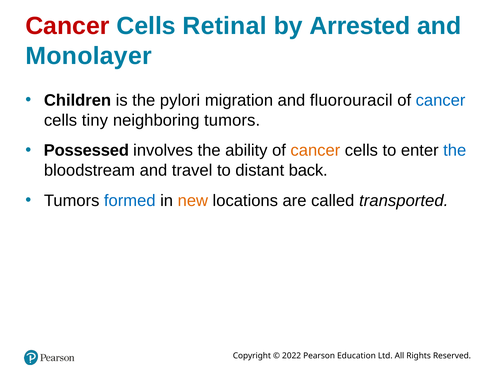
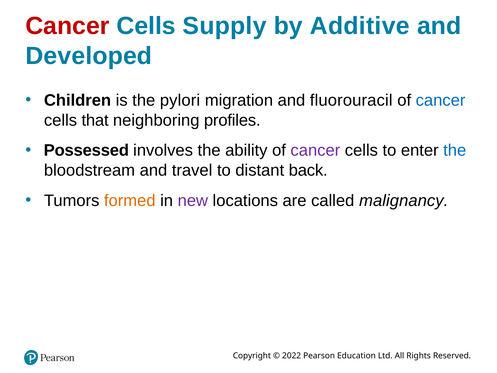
Retinal: Retinal -> Supply (225, 26)
Arrested: Arrested -> Additive (360, 26)
Monolayer: Monolayer -> Developed (89, 56)
tiny: tiny -> that (95, 120)
neighboring tumors: tumors -> profiles (232, 120)
cancer colour: orange -> purple (315, 150)
formed colour: blue -> orange (130, 200)
new colour: orange -> purple (193, 200)
transported: transported -> malignancy (404, 200)
